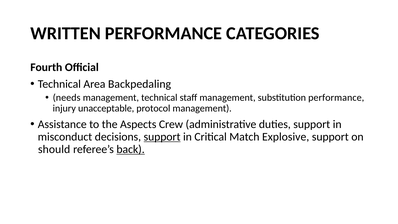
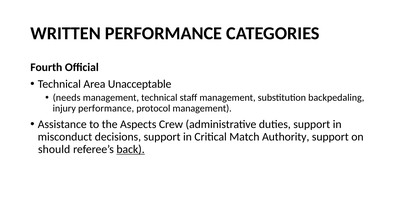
Backpedaling: Backpedaling -> Unacceptable (140, 84)
substitution performance: performance -> backpedaling (336, 98)
injury unacceptable: unacceptable -> performance (106, 108)
support underline: present -> none (162, 137)
Explosive: Explosive -> Authority (286, 137)
